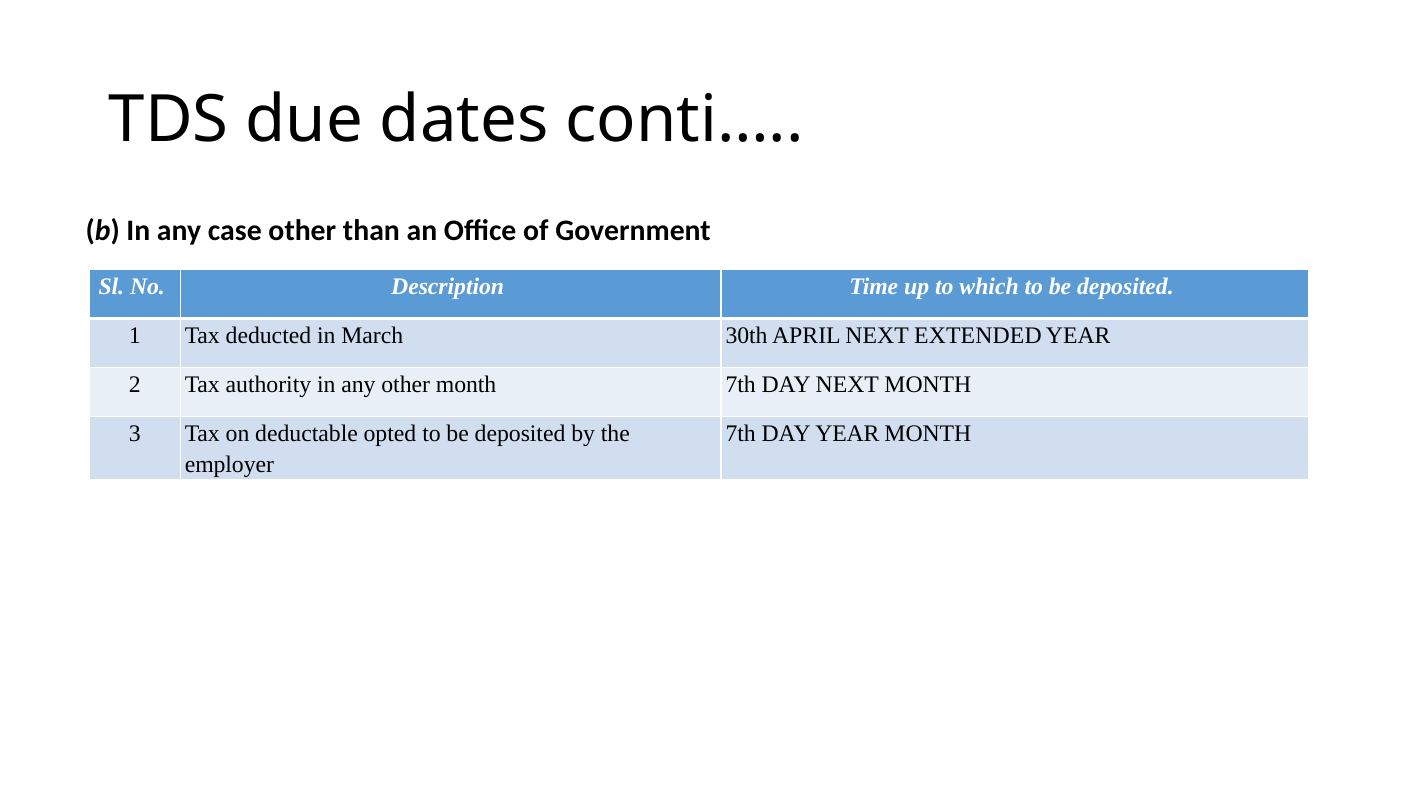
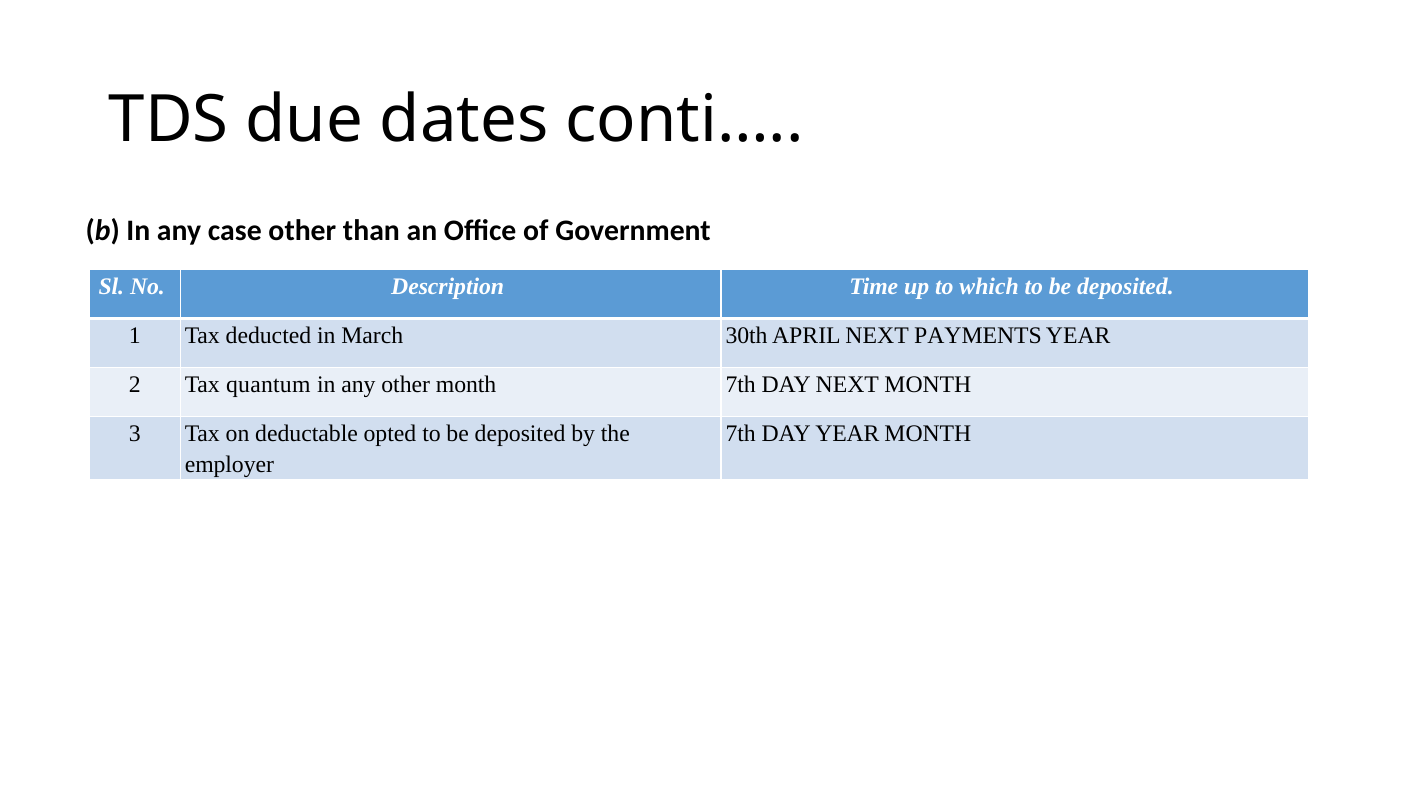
EXTENDED: EXTENDED -> PAYMENTS (978, 336)
authority: authority -> quantum (268, 385)
